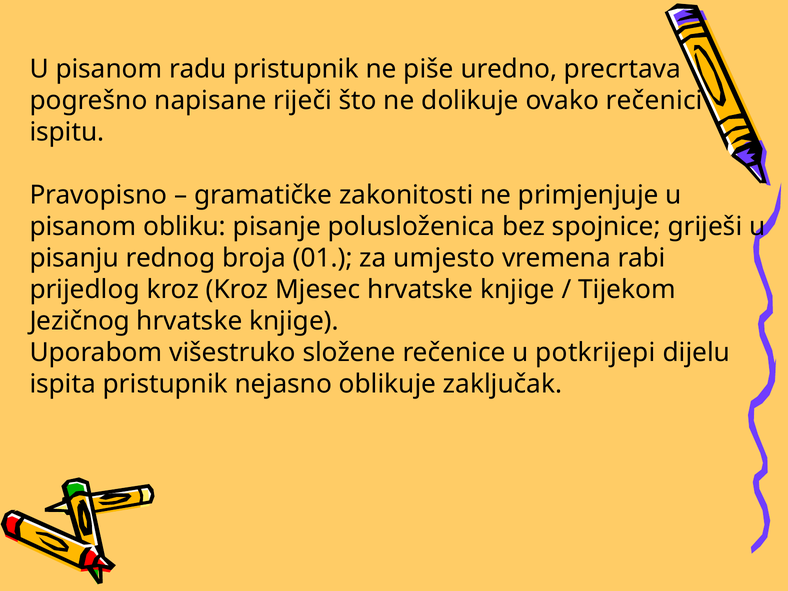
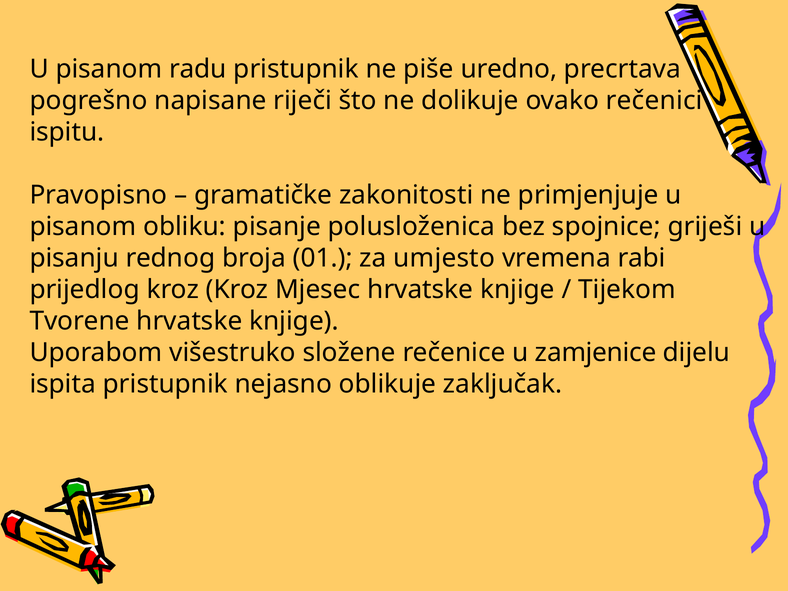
Jezičnog: Jezičnog -> Tvorene (80, 321)
potkrijepi: potkrijepi -> zamjenice (596, 353)
